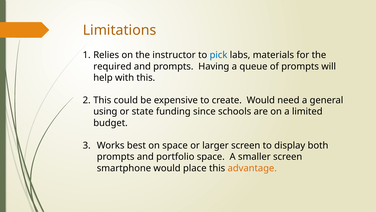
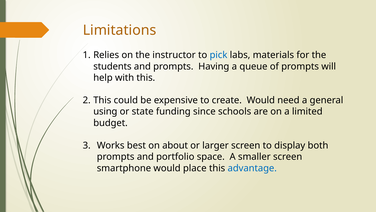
required: required -> students (112, 66)
on space: space -> about (175, 145)
advantage colour: orange -> blue (252, 168)
